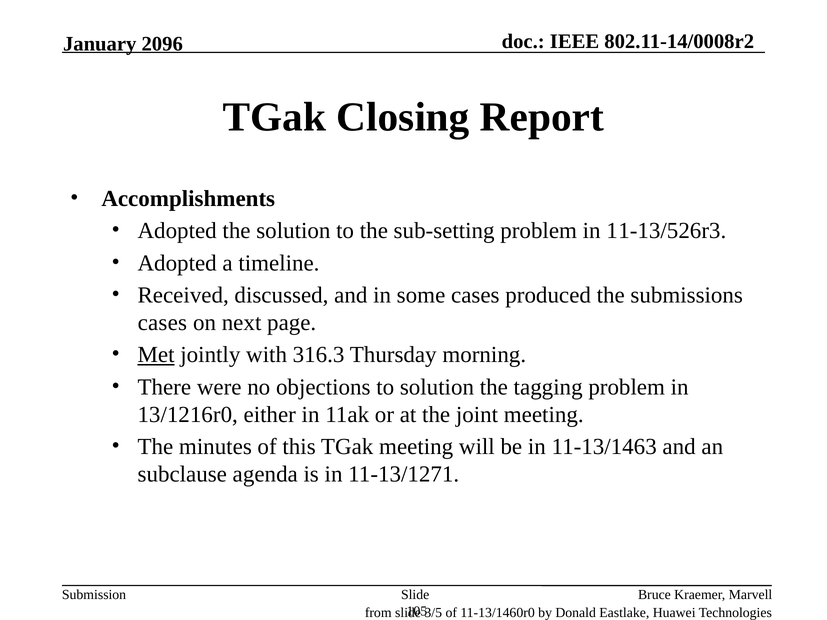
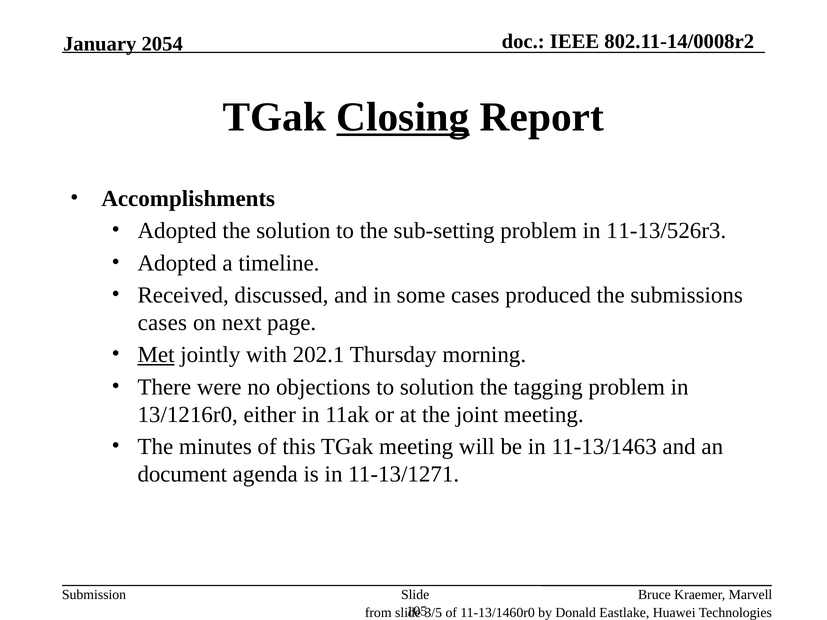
2096: 2096 -> 2054 (162, 44)
Closing underline: none -> present (403, 117)
316.3: 316.3 -> 202.1 (319, 355)
subclause: subclause -> document (182, 474)
